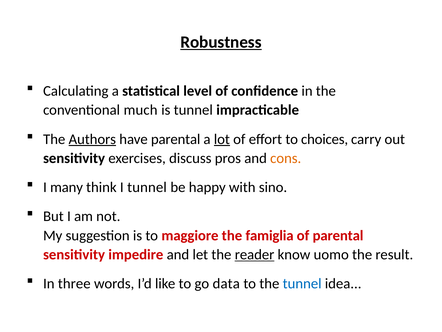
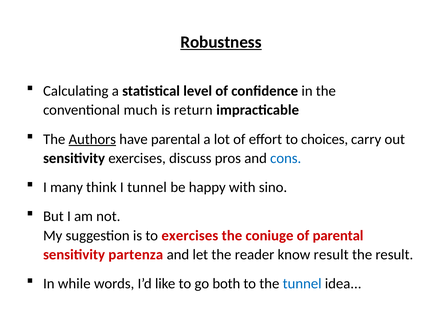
is tunnel: tunnel -> return (193, 110)
lot underline: present -> none (222, 139)
cons colour: orange -> blue (286, 158)
to maggiore: maggiore -> exercises (190, 235)
famiglia: famiglia -> coniuge (269, 235)
impedire: impedire -> partenza (136, 254)
reader underline: present -> none (255, 254)
know uomo: uomo -> result (331, 254)
three: three -> while (74, 283)
data: data -> both (226, 283)
